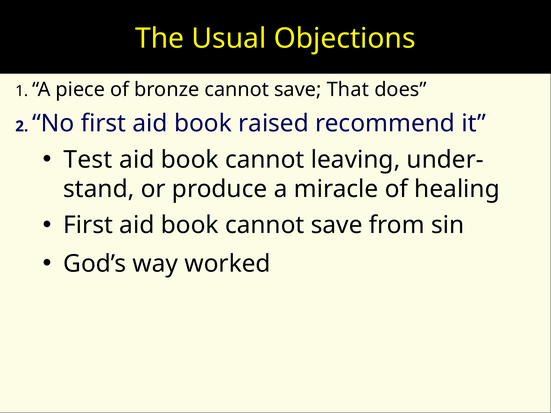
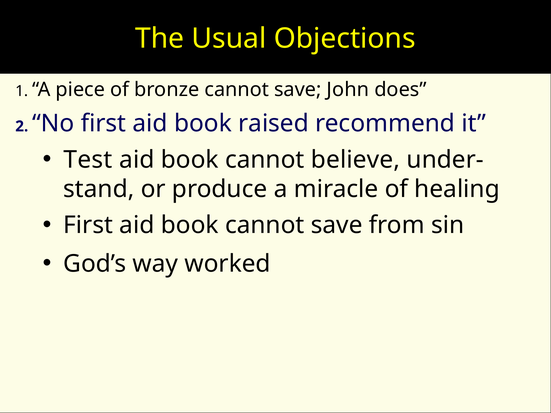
That: That -> John (348, 90)
leaving: leaving -> believe (355, 160)
